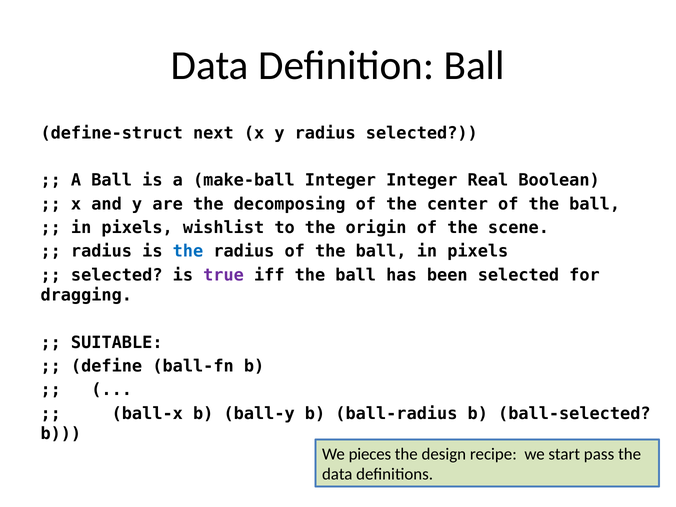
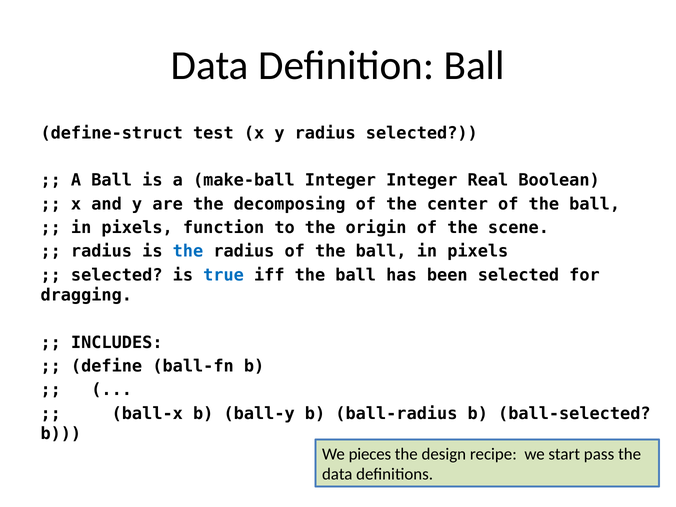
next: next -> test (213, 133)
wishlist: wishlist -> function (224, 228)
true colour: purple -> blue (224, 275)
SUITABLE: SUITABLE -> INCLUDES (117, 343)
